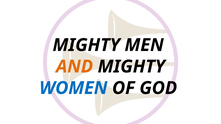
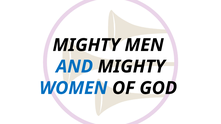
AND colour: orange -> blue (75, 67)
